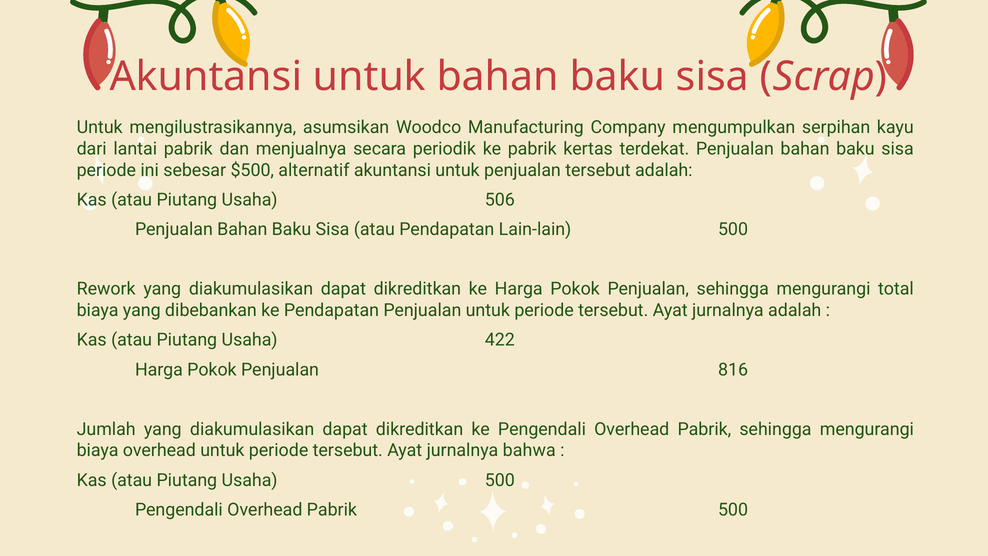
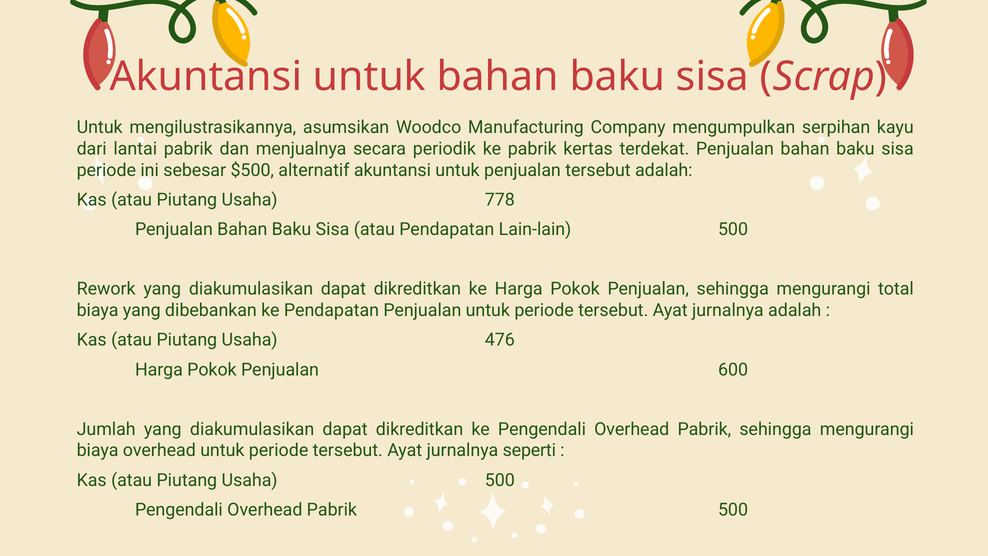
506: 506 -> 778 (500, 200)
422: 422 -> 476 (500, 340)
816: 816 -> 600 (733, 370)
bahwa: bahwa -> seperti (529, 450)
